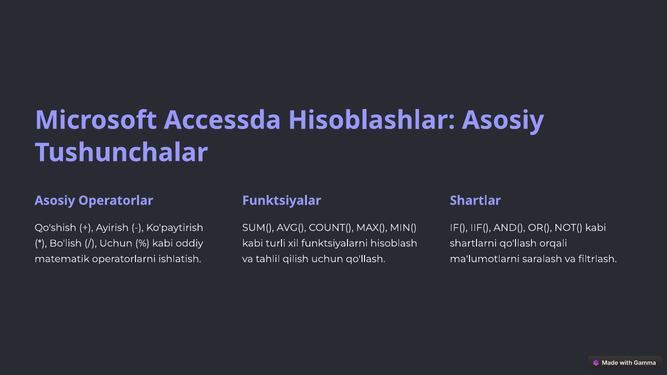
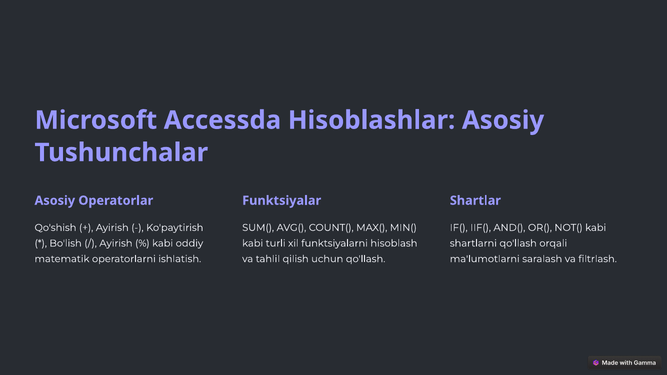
Uchun: Uchun -> Ayirish (116, 243)
